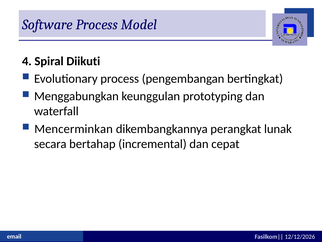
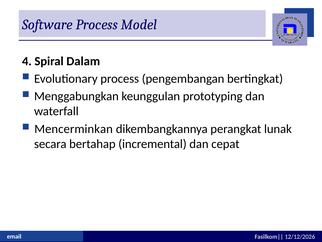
Diikuti: Diikuti -> Dalam (83, 61)
